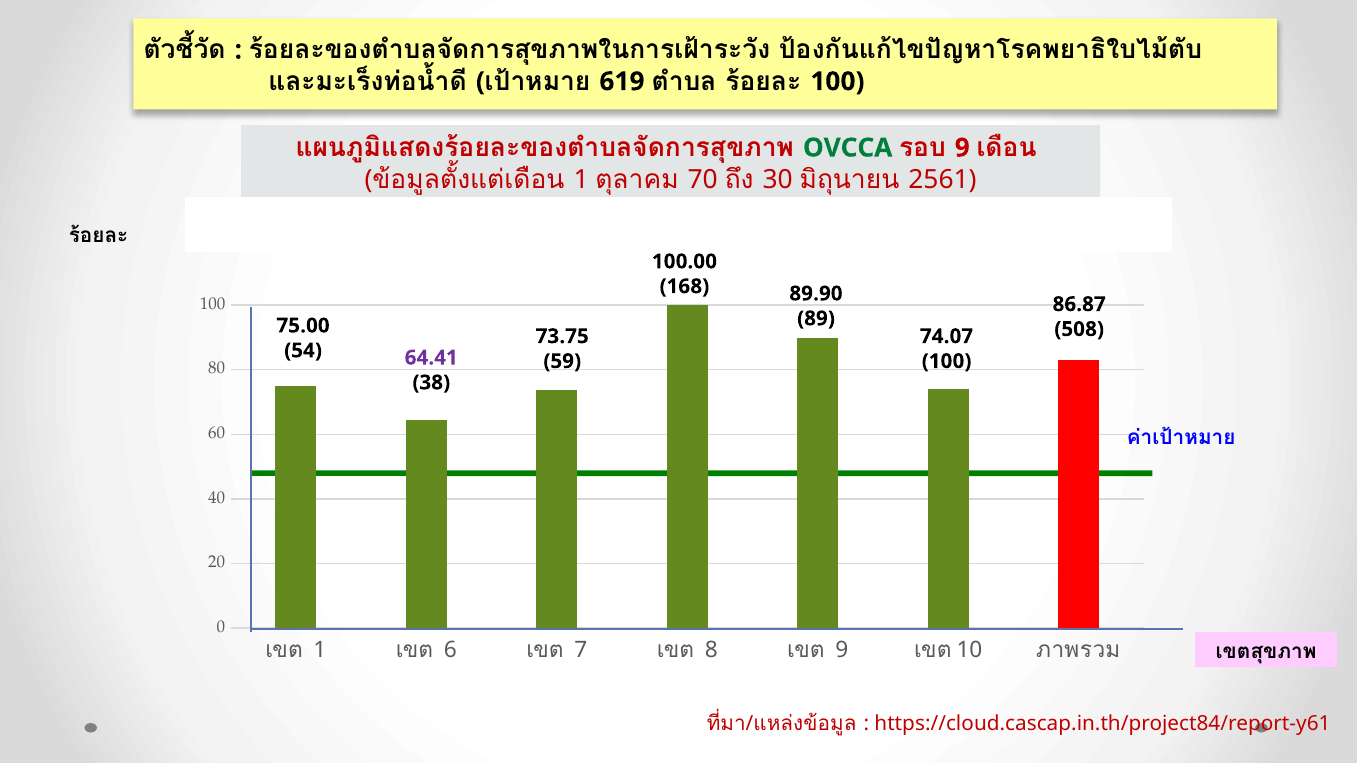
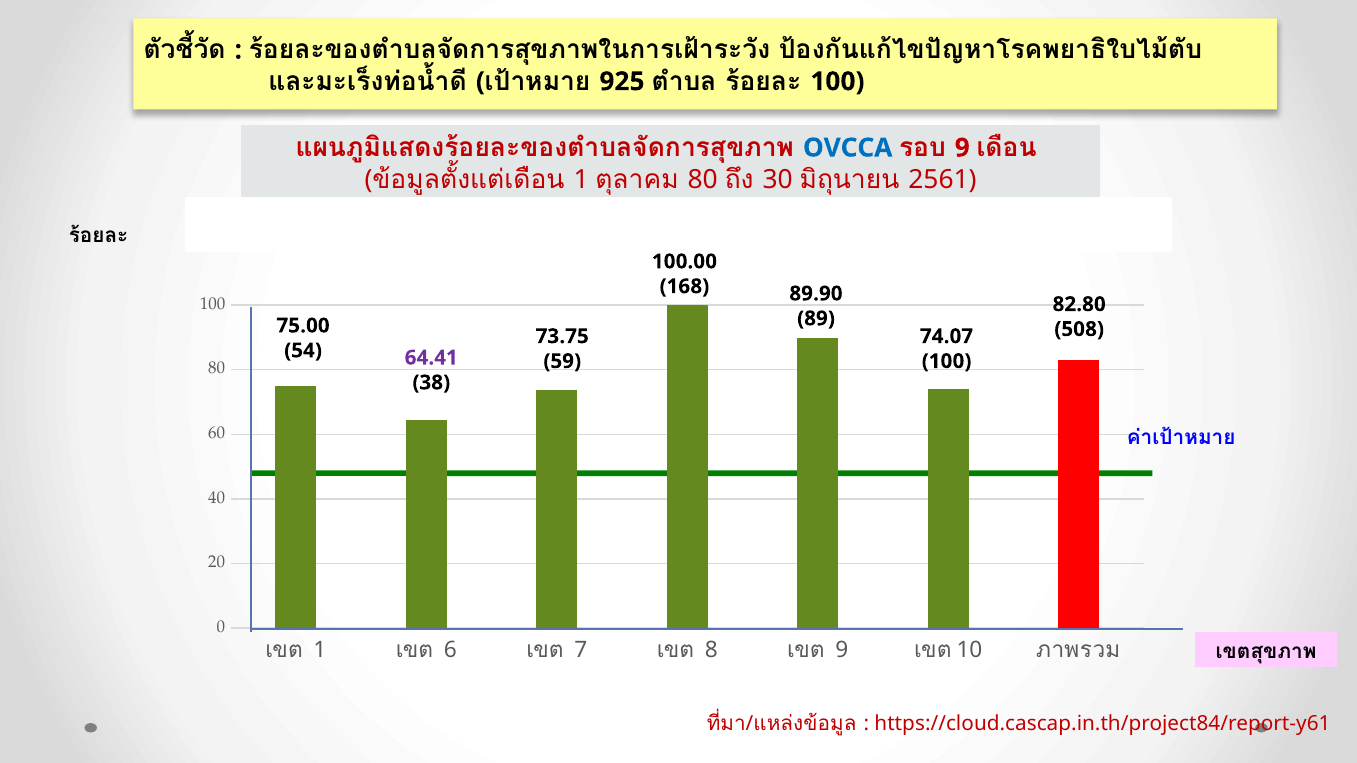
619: 619 -> 925 (622, 82)
OVCCA colour: green -> blue (848, 148)
70: 70 -> 80 (703, 180)
86.87: 86.87 -> 82.80 (1079, 304)
